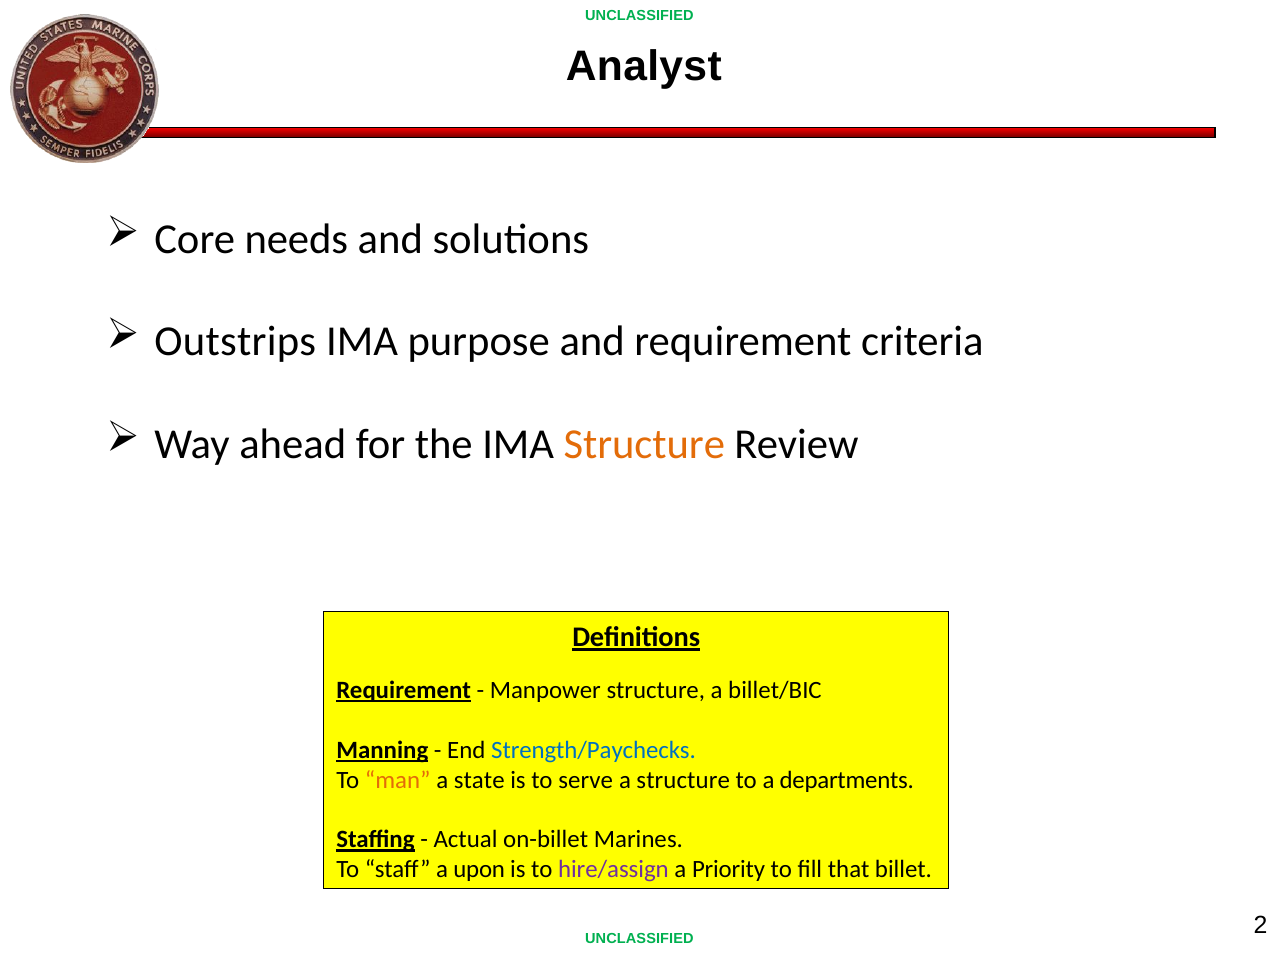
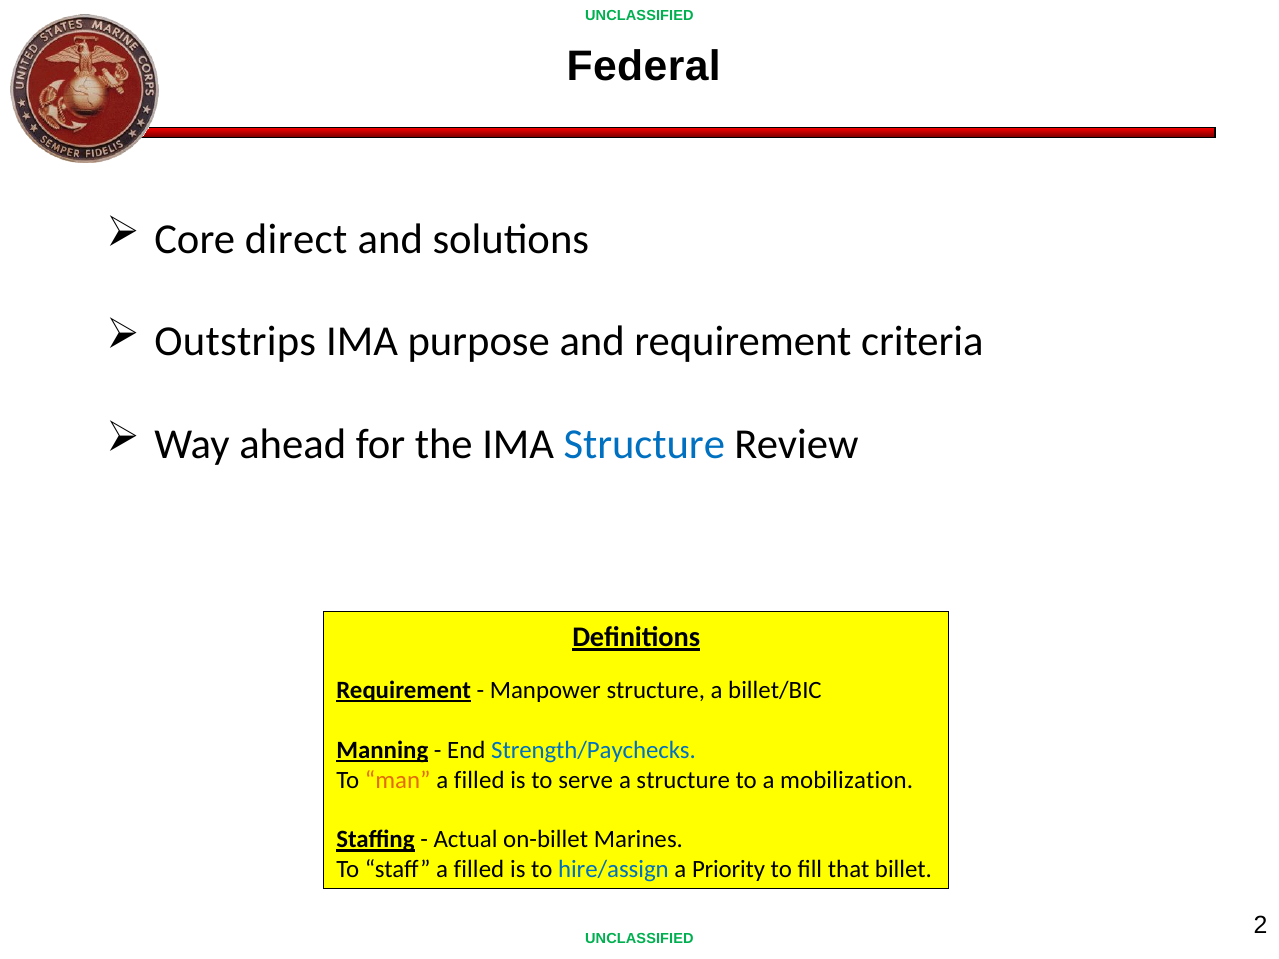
Analyst: Analyst -> Federal (644, 67)
needs: needs -> direct (296, 239)
Structure colour: orange -> blue (644, 444)
state: state -> filled (479, 780)
departments: departments -> mobilization (847, 780)
staff a upon: upon -> filled (479, 870)
hire/assign colour: purple -> blue (613, 870)
